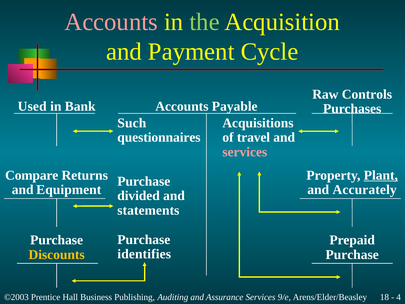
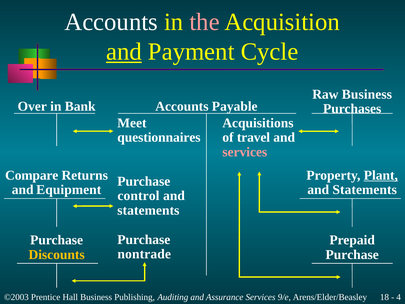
Accounts colour: pink -> white (111, 22)
the colour: light green -> pink (205, 22)
and underline: none -> present (124, 52)
Raw Controls: Controls -> Business (367, 94)
Used: Used -> Over (32, 106)
Such: Such -> Meet (132, 123)
Accurately: Accurately -> Statements (365, 190)
divided: divided -> control (138, 196)
identifies: identifies -> nontrade (144, 254)
